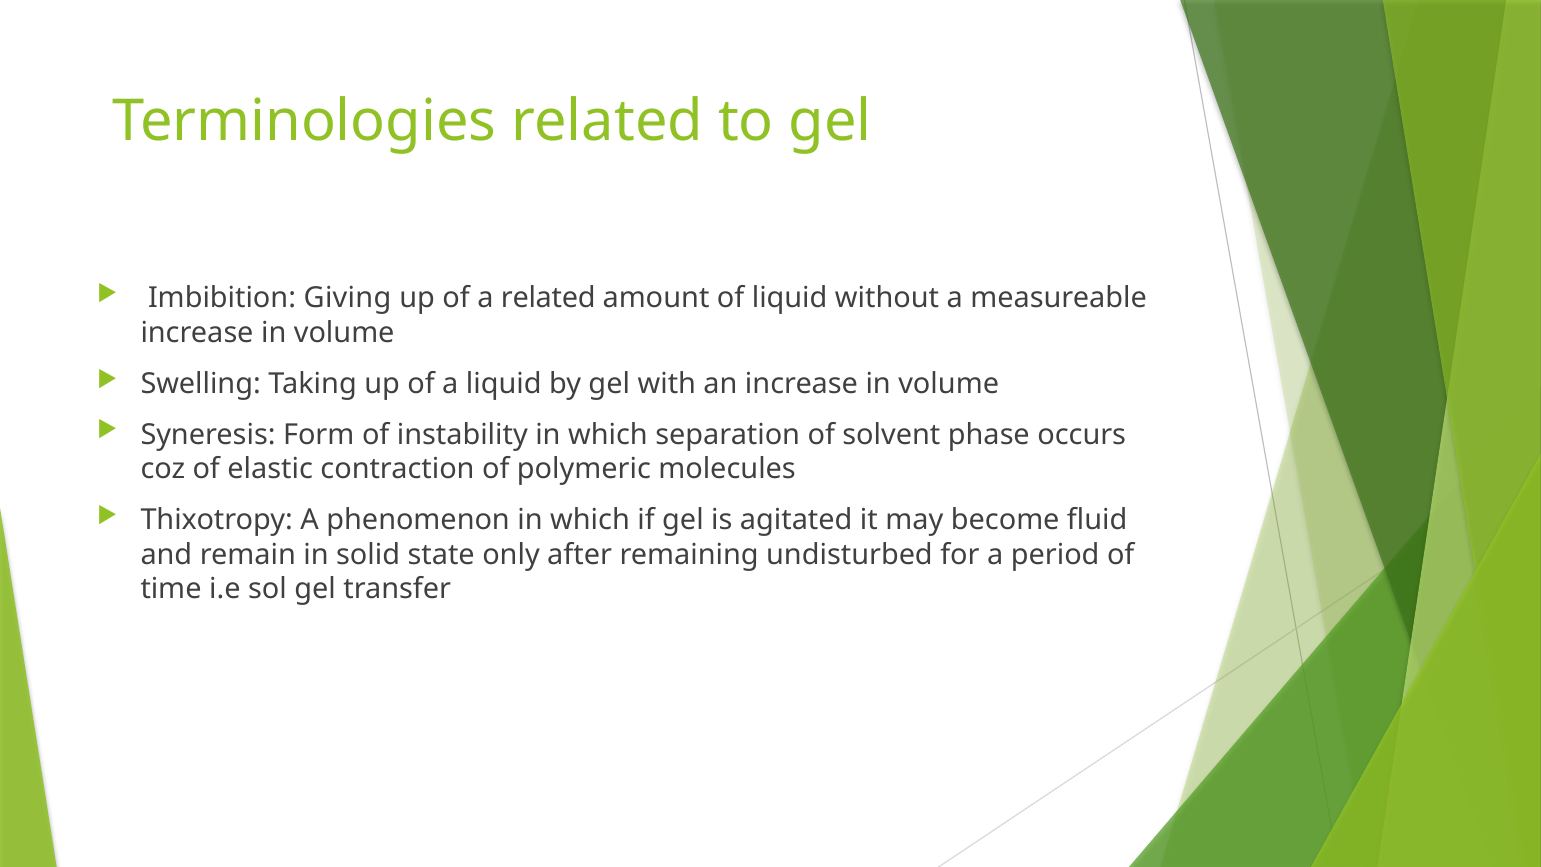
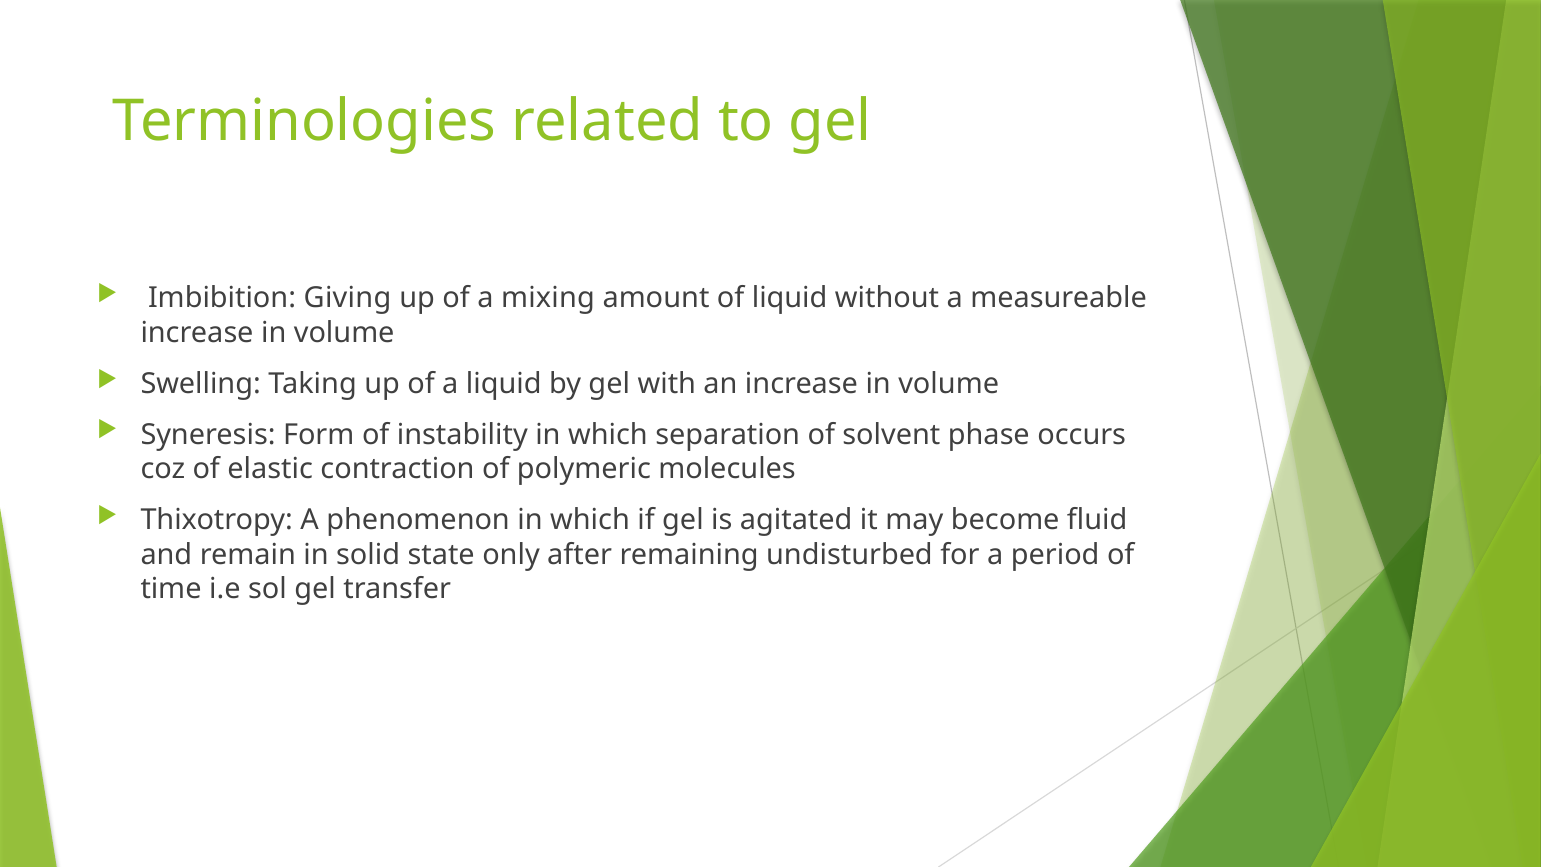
a related: related -> mixing (548, 298)
